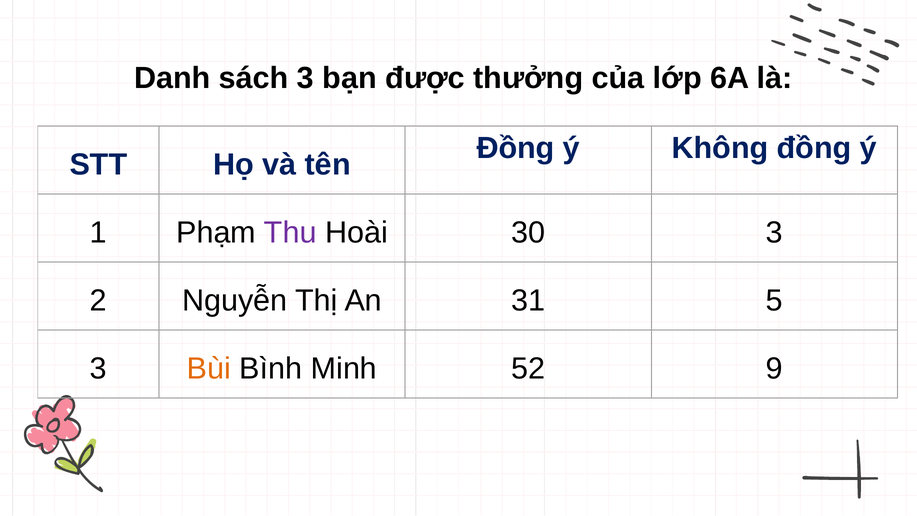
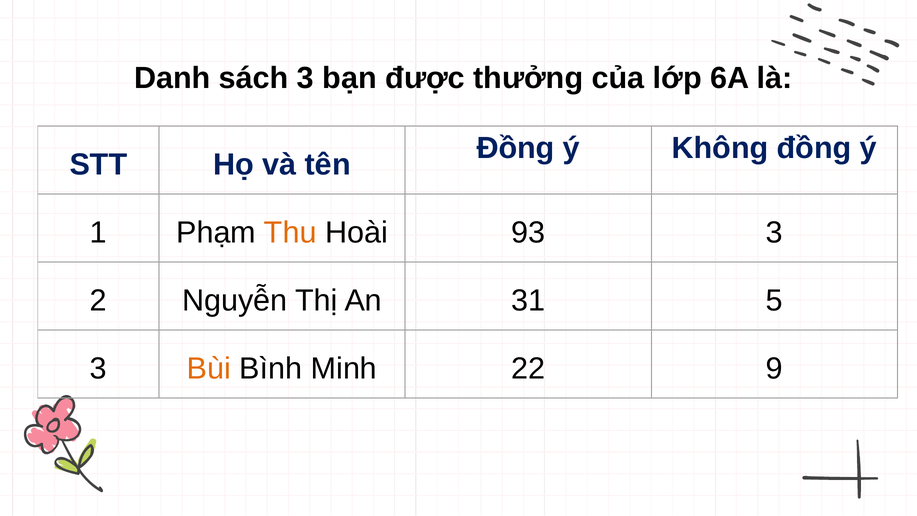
Thu colour: purple -> orange (290, 233)
30: 30 -> 93 (528, 233)
52: 52 -> 22 (528, 369)
